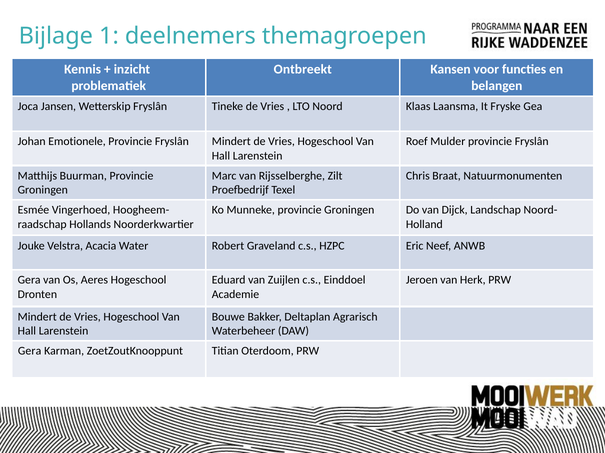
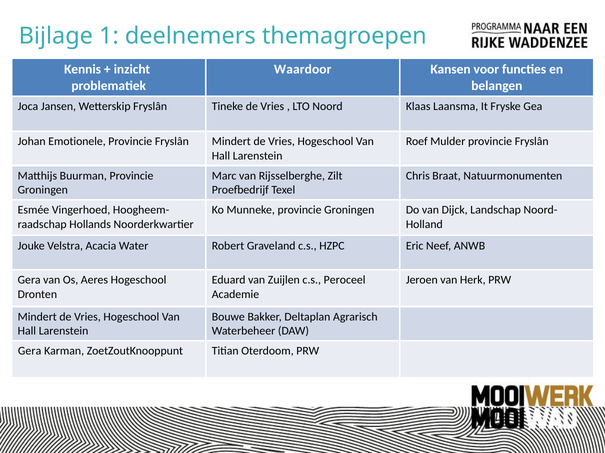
Ontbreekt: Ontbreekt -> Waardoor (303, 69)
Einddoel: Einddoel -> Peroceel (345, 280)
